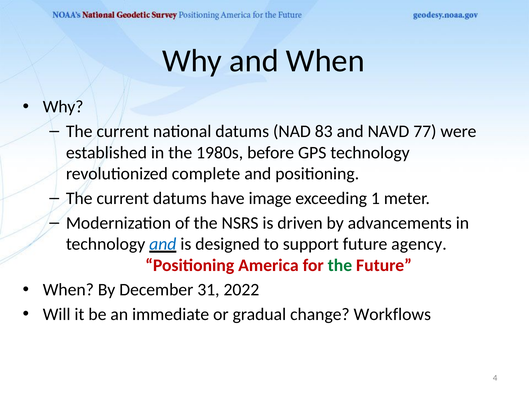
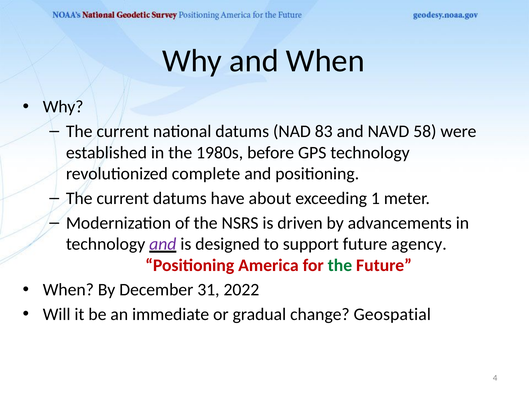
77: 77 -> 58 (425, 132)
image: image -> about (270, 199)
and colour: blue -> purple (163, 245)
Workflows: Workflows -> Geospatial (392, 315)
